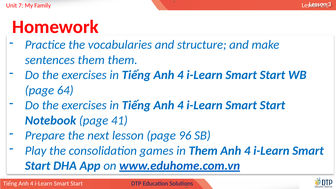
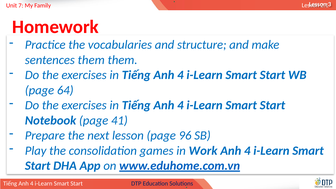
in Them: Them -> Work (203, 151)
